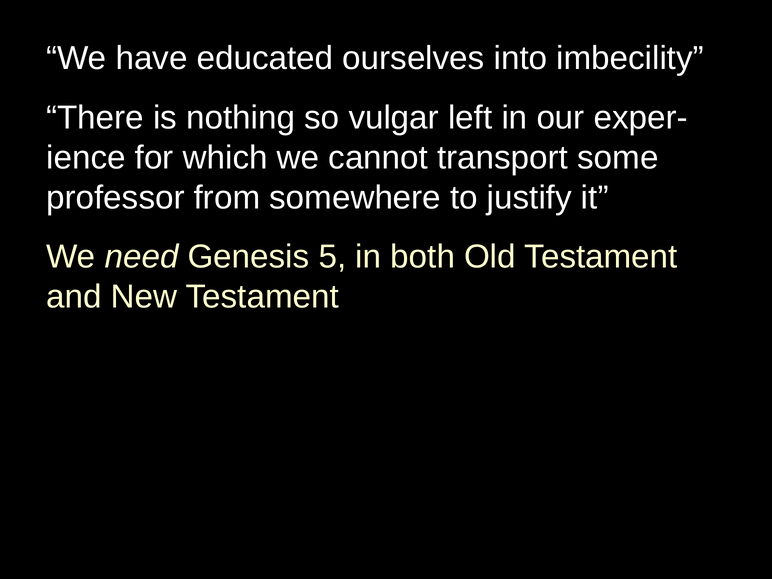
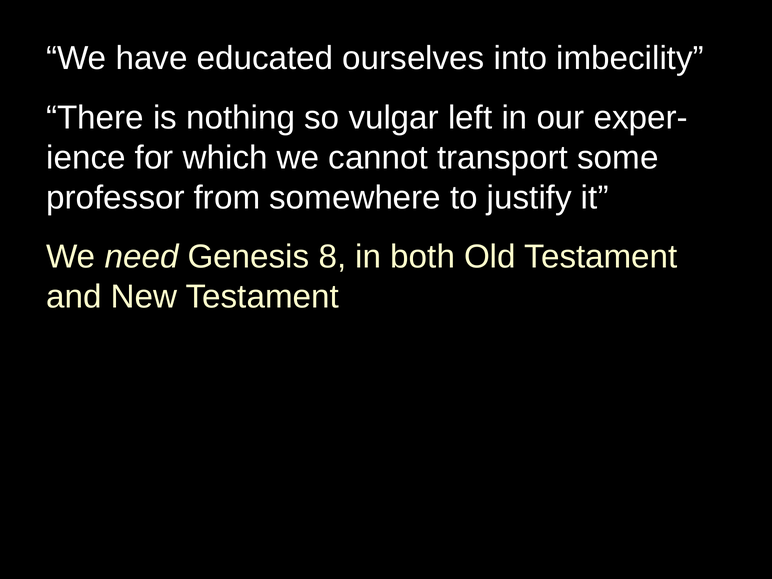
5: 5 -> 8 (332, 257)
